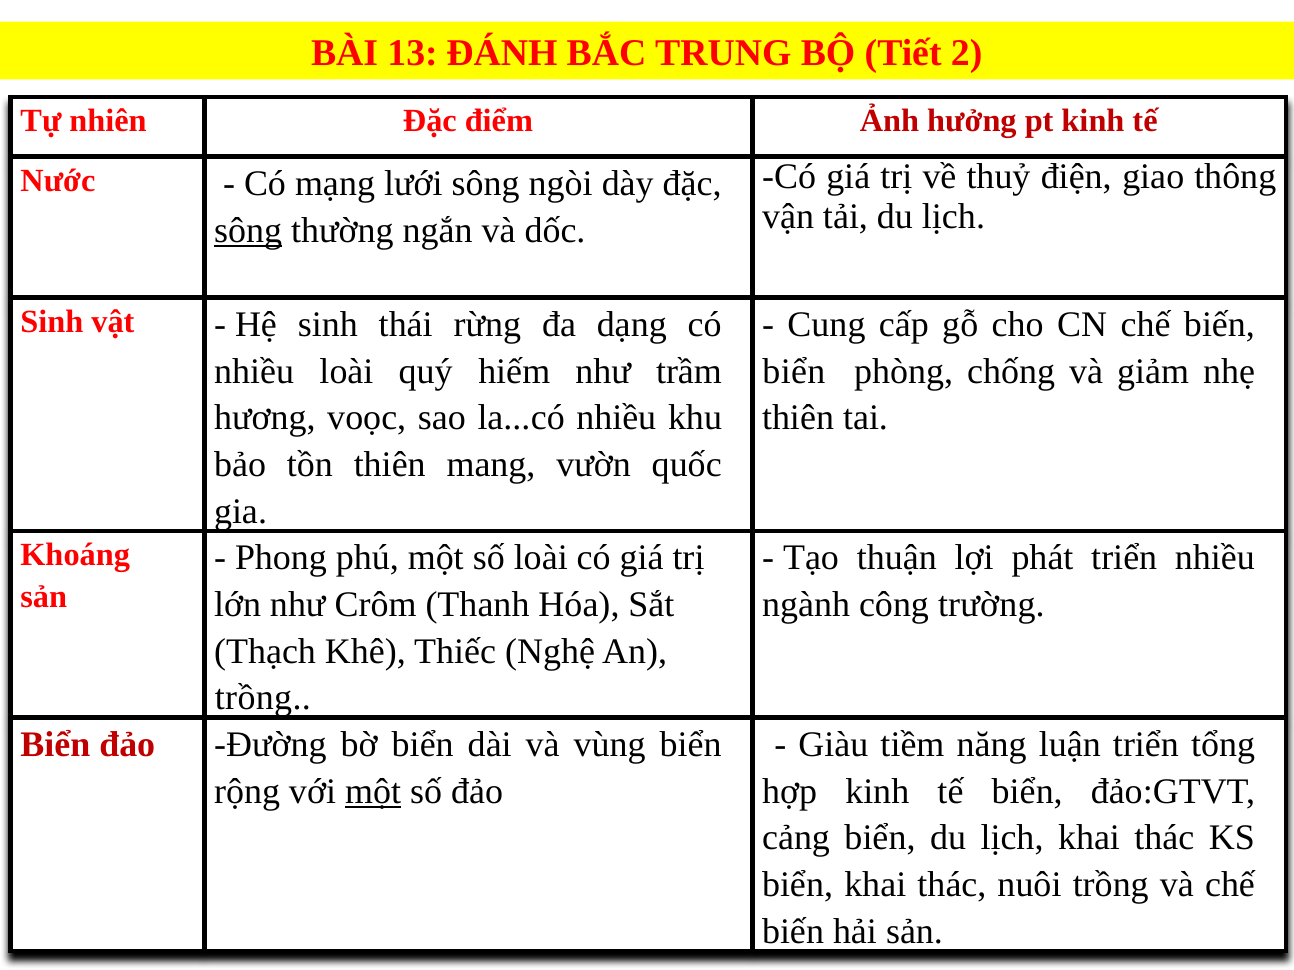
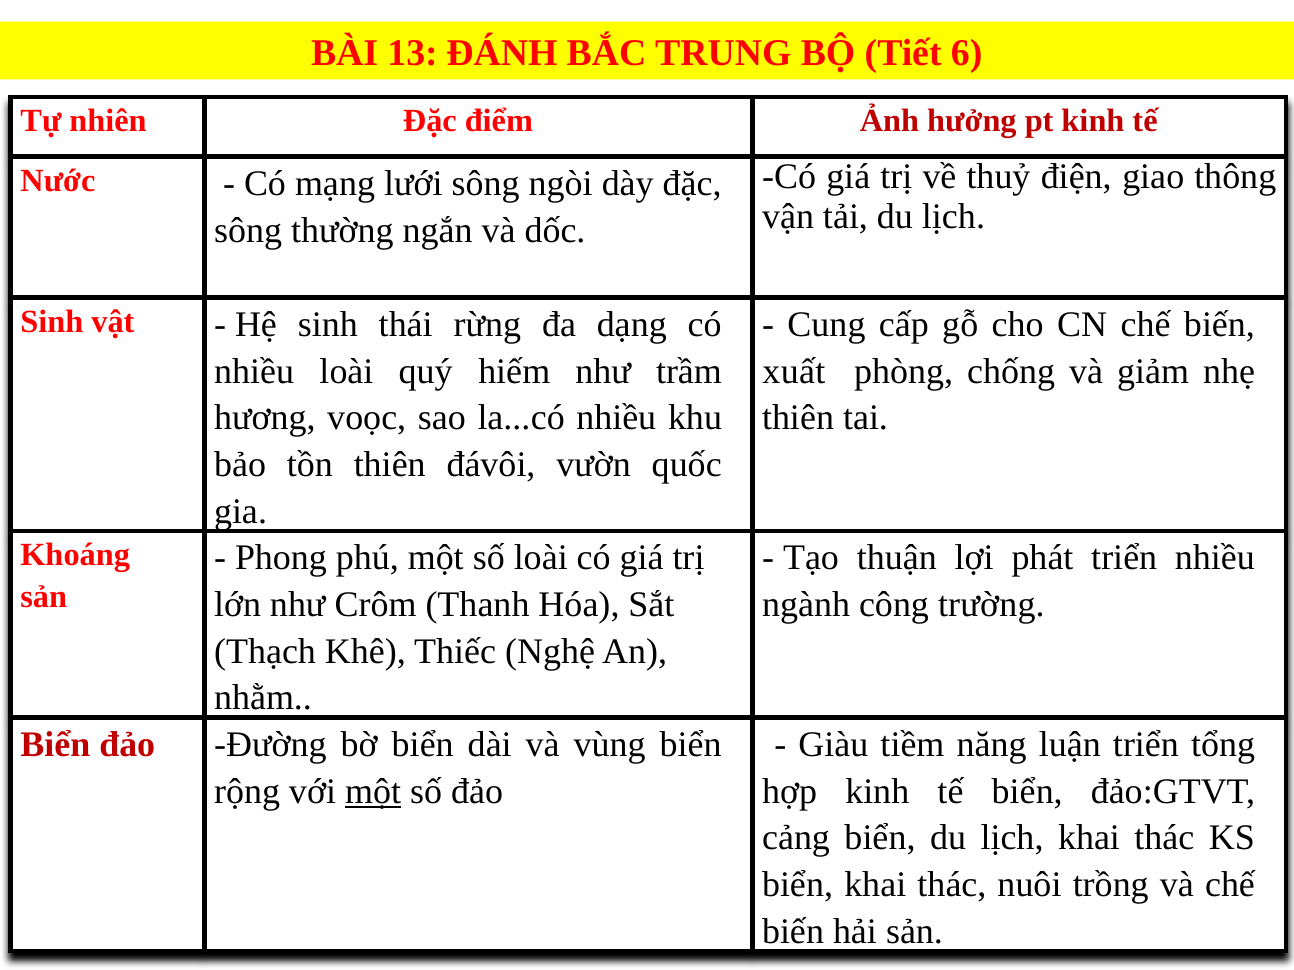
2: 2 -> 6 (967, 53)
sông underline: present -> none (248, 230)
biển: biển -> xuất (794, 372)
mang: mang -> đávôi (491, 465)
trồng: trồng -> nhằm (263, 698)
